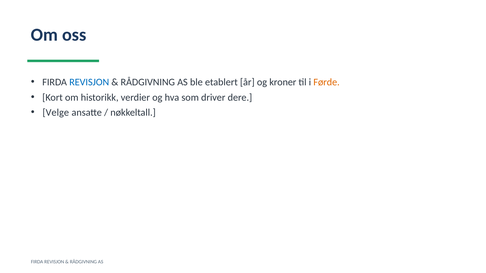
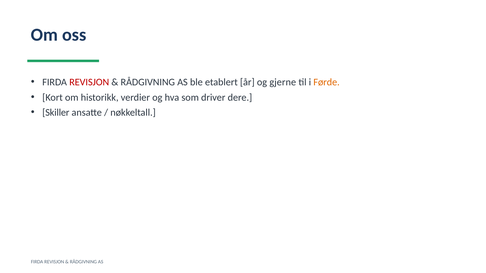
REVISJON colour: blue -> red (89, 82)
kroner: kroner -> gjerne (283, 82)
Velge: Velge -> Skiller (56, 113)
